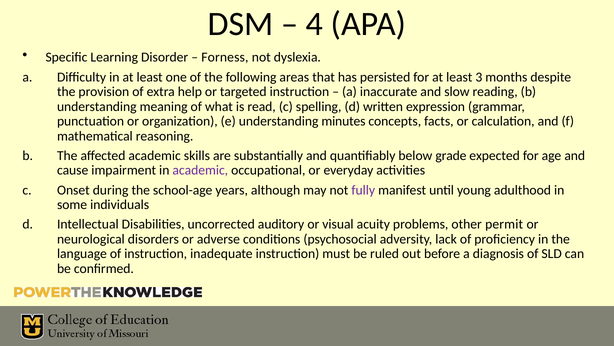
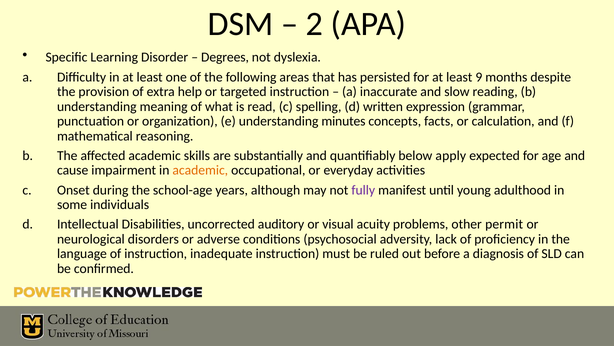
4: 4 -> 2 (315, 24)
Forness: Forness -> Degrees (225, 57)
3: 3 -> 9 (479, 77)
grade: grade -> apply (451, 155)
academic colour: purple -> orange (200, 170)
